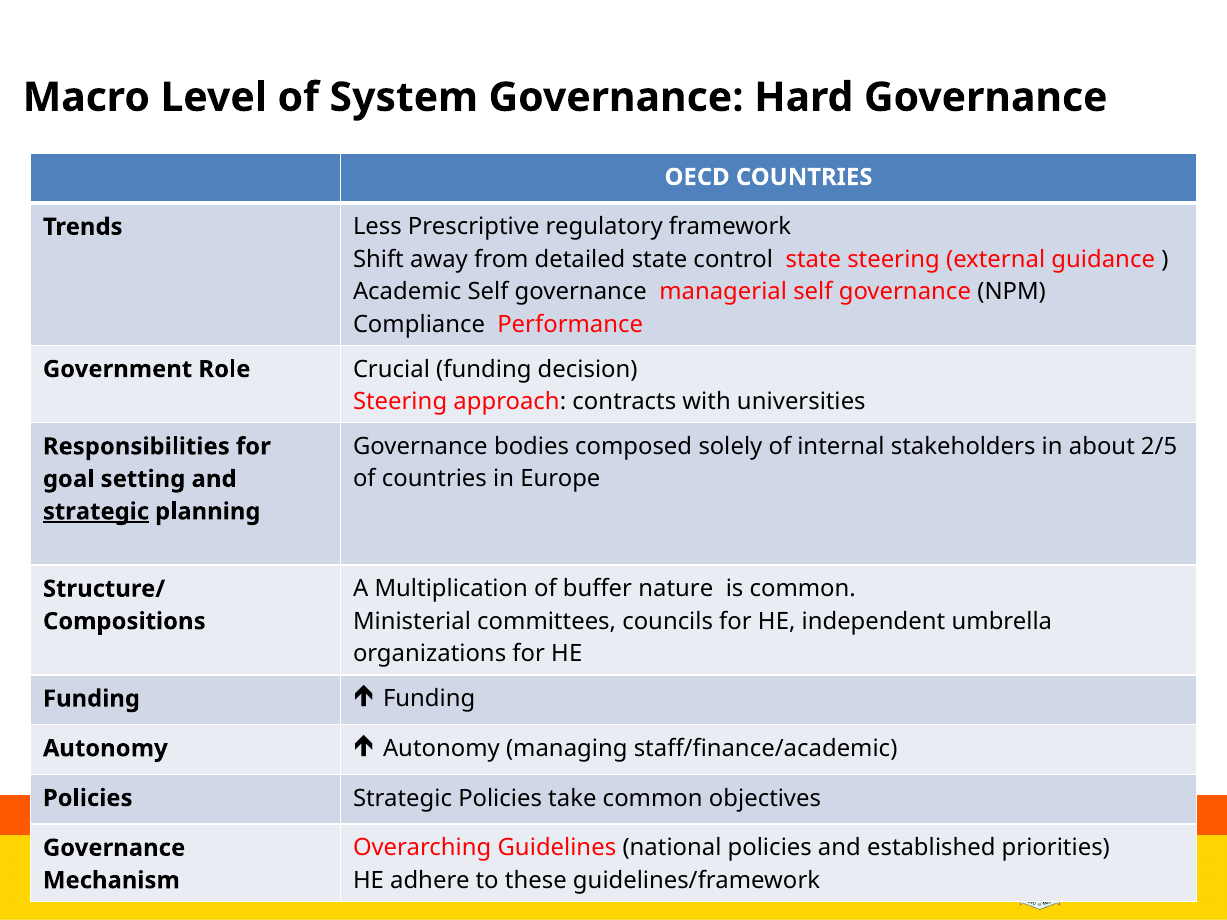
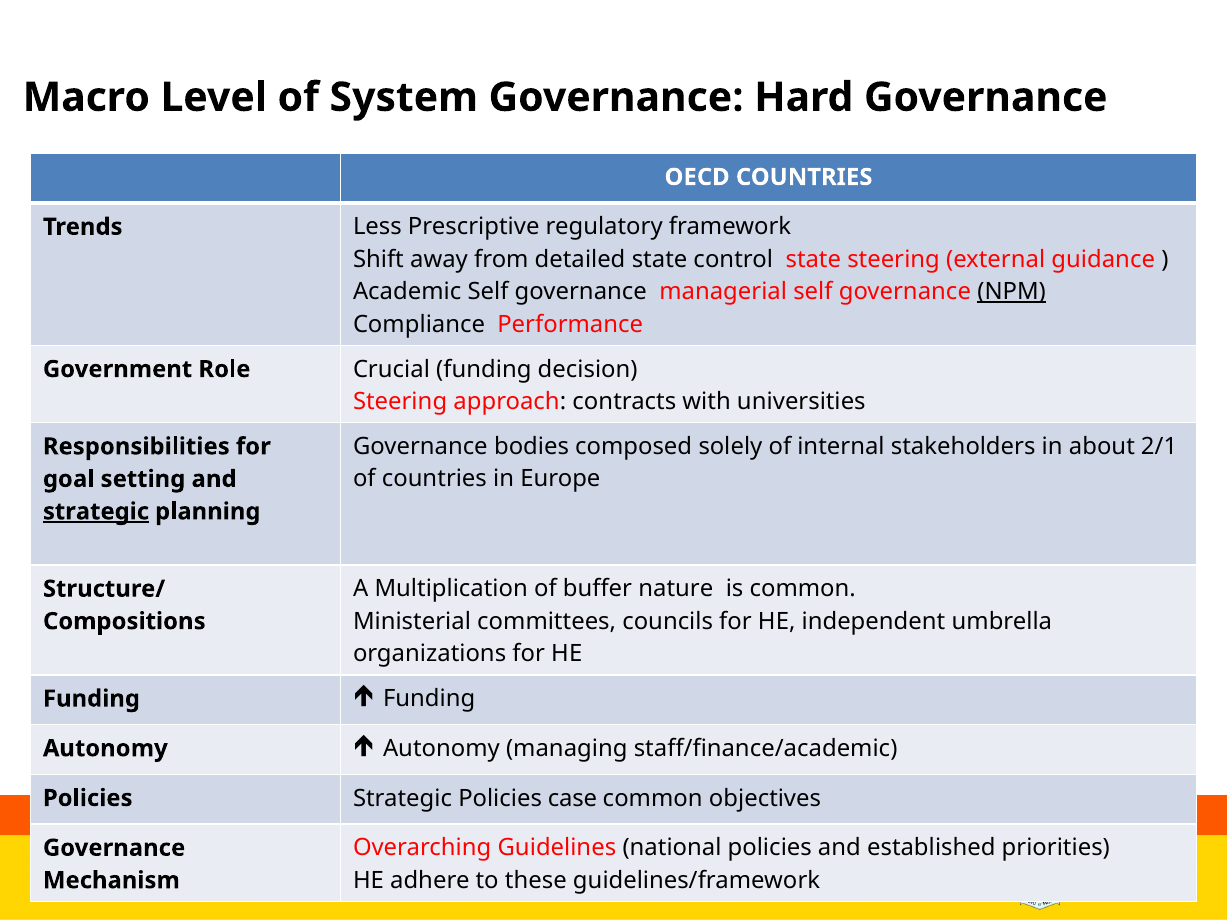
NPM underline: none -> present (1012, 292)
2/5: 2/5 -> 2/1 (1159, 447)
take: take -> case (573, 798)
